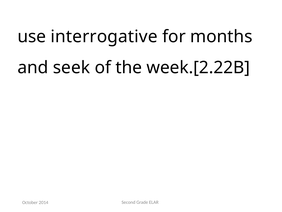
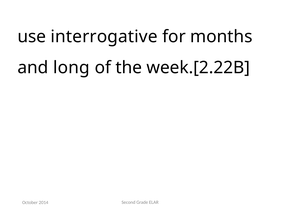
seek: seek -> long (71, 67)
